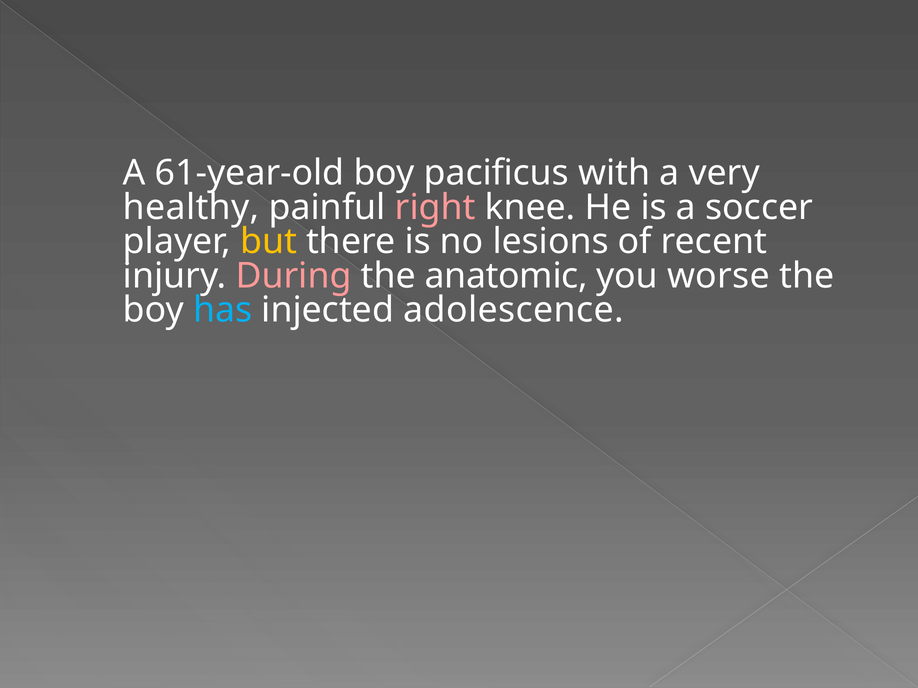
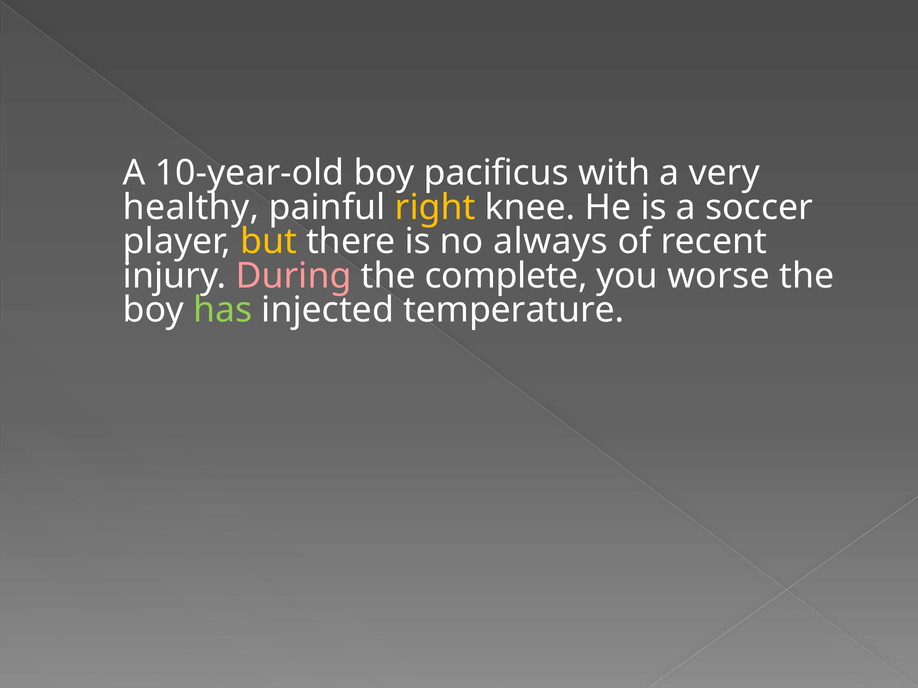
61-year-old: 61-year-old -> 10-year-old (250, 173)
right colour: pink -> yellow (435, 208)
lesions: lesions -> always (551, 242)
anatomic: anatomic -> complete (506, 276)
has colour: light blue -> light green (223, 310)
adolescence: adolescence -> temperature (514, 310)
